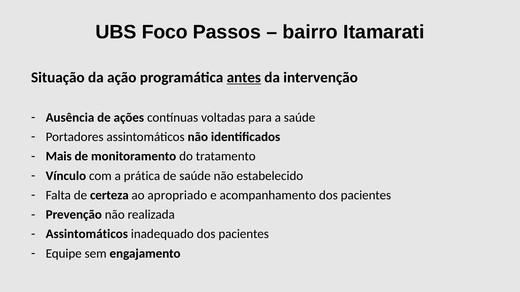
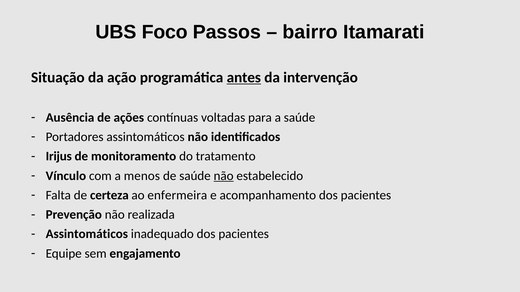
Mais: Mais -> Irijus (59, 157)
prática: prática -> menos (142, 176)
não underline: none -> present (224, 176)
apropriado: apropriado -> enfermeira (177, 195)
